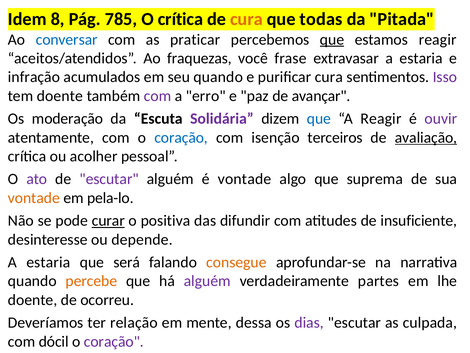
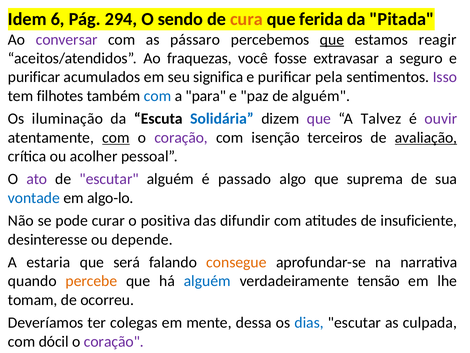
8: 8 -> 6 (58, 19)
785: 785 -> 294 (121, 19)
O crítica: crítica -> sendo (180, 19)
todas: todas -> ferida (321, 19)
conversar colour: blue -> purple (67, 39)
praticar: praticar -> pássaro (195, 39)
frase: frase -> fosse (291, 58)
extravasar a estaria: estaria -> seguro (421, 58)
infração: infração -> purificar (34, 77)
seu quando: quando -> significa (218, 77)
purificar cura: cura -> pela (329, 77)
tem doente: doente -> filhotes (60, 96)
com colour: purple -> blue (158, 96)
erro: erro -> para (206, 96)
de avançar: avançar -> alguém (321, 96)
moderação: moderação -> iluminação (67, 119)
Solidária colour: purple -> blue (222, 119)
que colour: blue -> purple (319, 119)
A Reagir: Reagir -> Talvez (381, 119)
com underline: none -> present (116, 137)
coração colour: blue -> purple (181, 137)
é vontade: vontade -> passado (245, 179)
vontade colour: orange -> blue (34, 198)
pela-lo: pela-lo -> algo-lo (110, 198)
curar underline: present -> none (108, 220)
alguém colour: purple -> blue (207, 281)
partes: partes -> tensão (379, 281)
doente: doente -> tomam (33, 300)
relação: relação -> colegas (134, 322)
dias colour: purple -> blue (309, 322)
